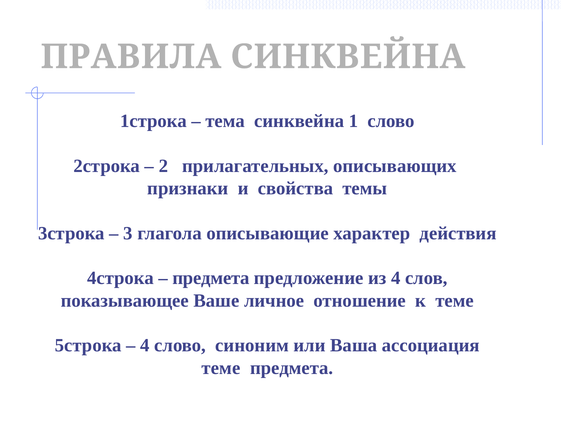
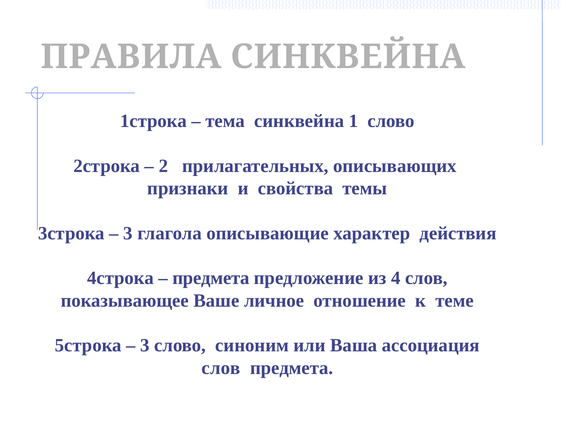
4: 4 -> 3 (145, 345)
теме: теме -> слов (221, 368)
